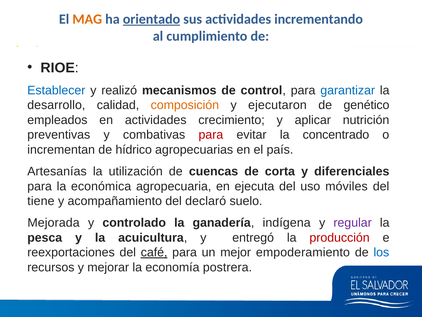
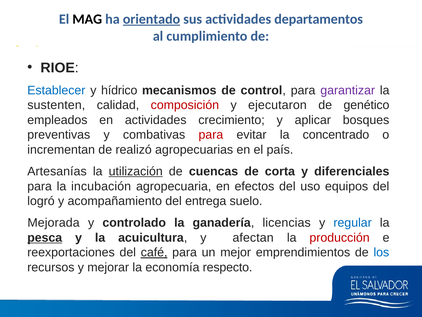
MAG colour: orange -> black (87, 19)
incrementando: incrementando -> departamentos (319, 19)
realizó: realizó -> hídrico (119, 90)
garantizar colour: blue -> purple (348, 90)
desarrollo: desarrollo -> sustenten (56, 105)
composición colour: orange -> red (185, 105)
nutrición: nutrición -> bosques (366, 120)
hídrico: hídrico -> realizó (134, 149)
utilización underline: none -> present (136, 171)
económica: económica -> incubación (101, 186)
ejecuta: ejecuta -> efectos (254, 186)
móviles: móviles -> equipos (347, 186)
tiene: tiene -> logró (41, 201)
declaró: declaró -> entrega (206, 201)
indígena: indígena -> licencias (287, 223)
regular colour: purple -> blue (353, 223)
pesca underline: none -> present (45, 237)
entregó: entregó -> afectan (253, 237)
empoderamiento: empoderamiento -> emprendimientos (303, 252)
postrera: postrera -> respecto (228, 267)
